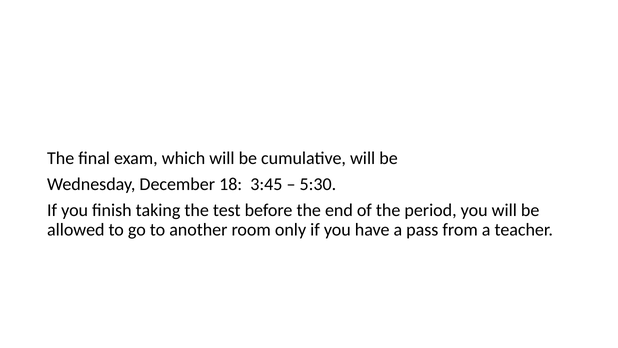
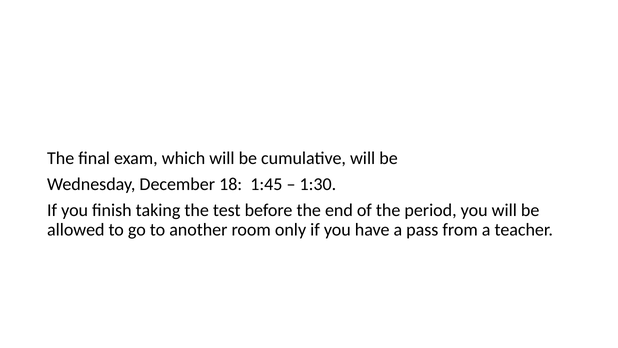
3:45: 3:45 -> 1:45 (266, 184)
5:30: 5:30 -> 1:30 (318, 184)
